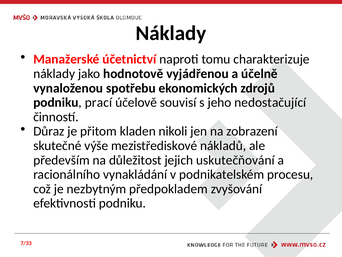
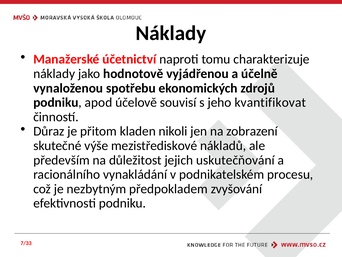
prací: prací -> apod (99, 102)
nedostačující: nedostačující -> kvantifikovat (270, 102)
